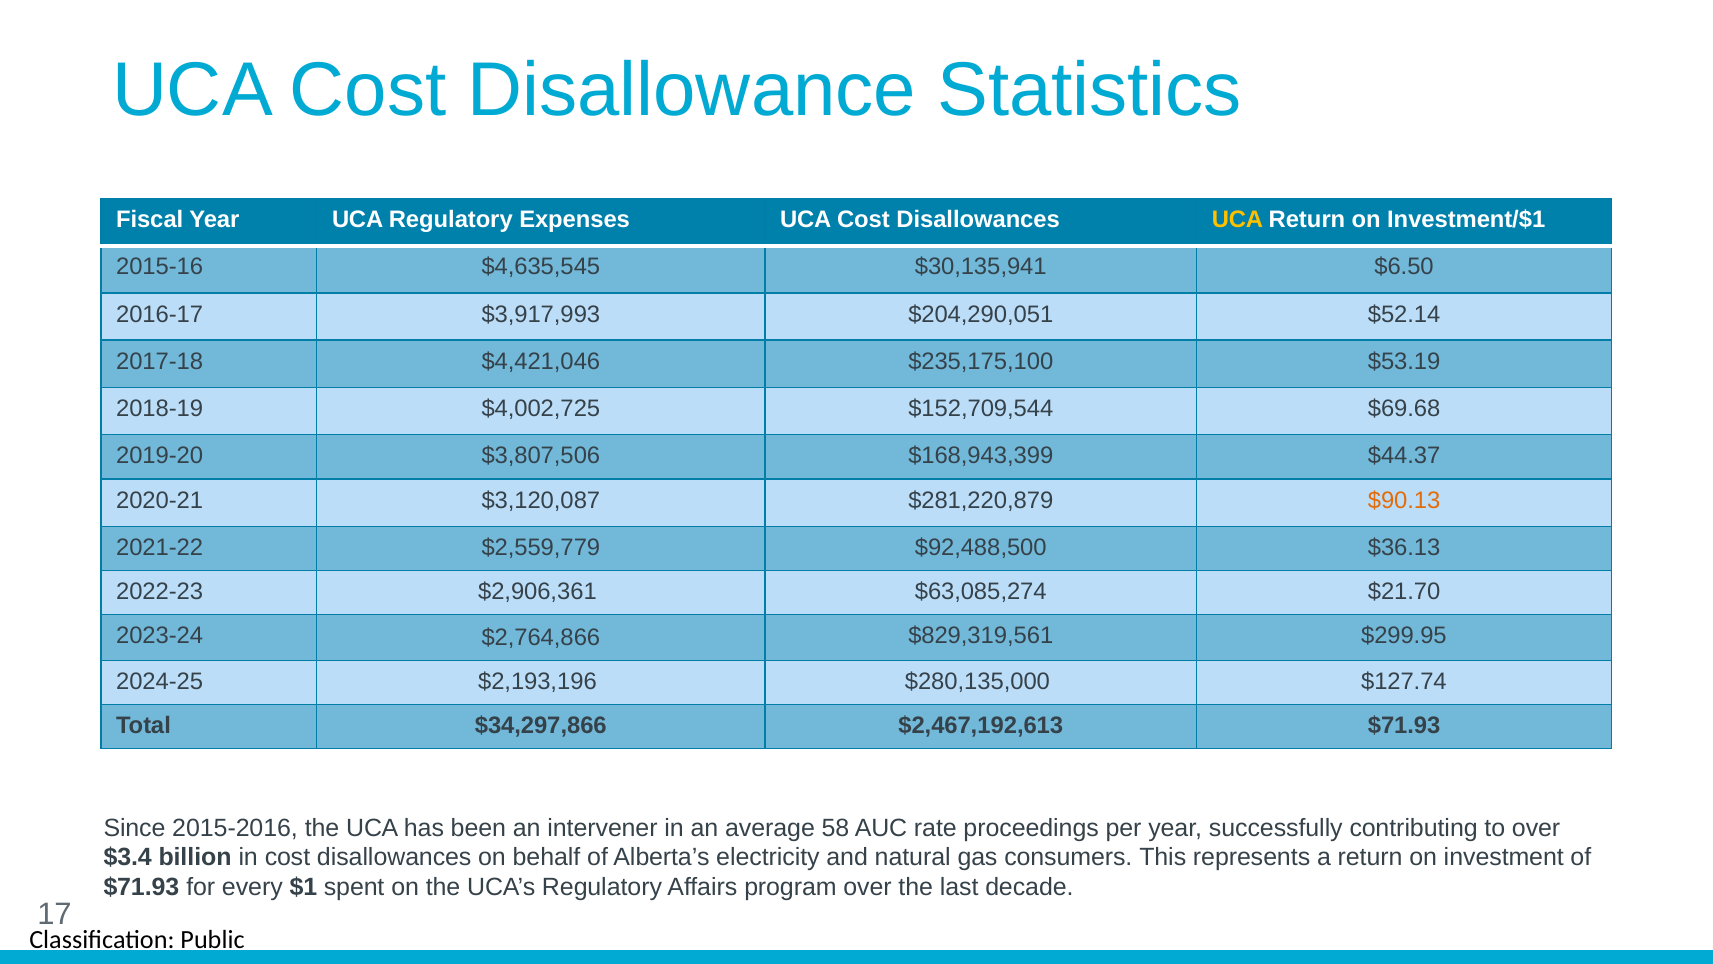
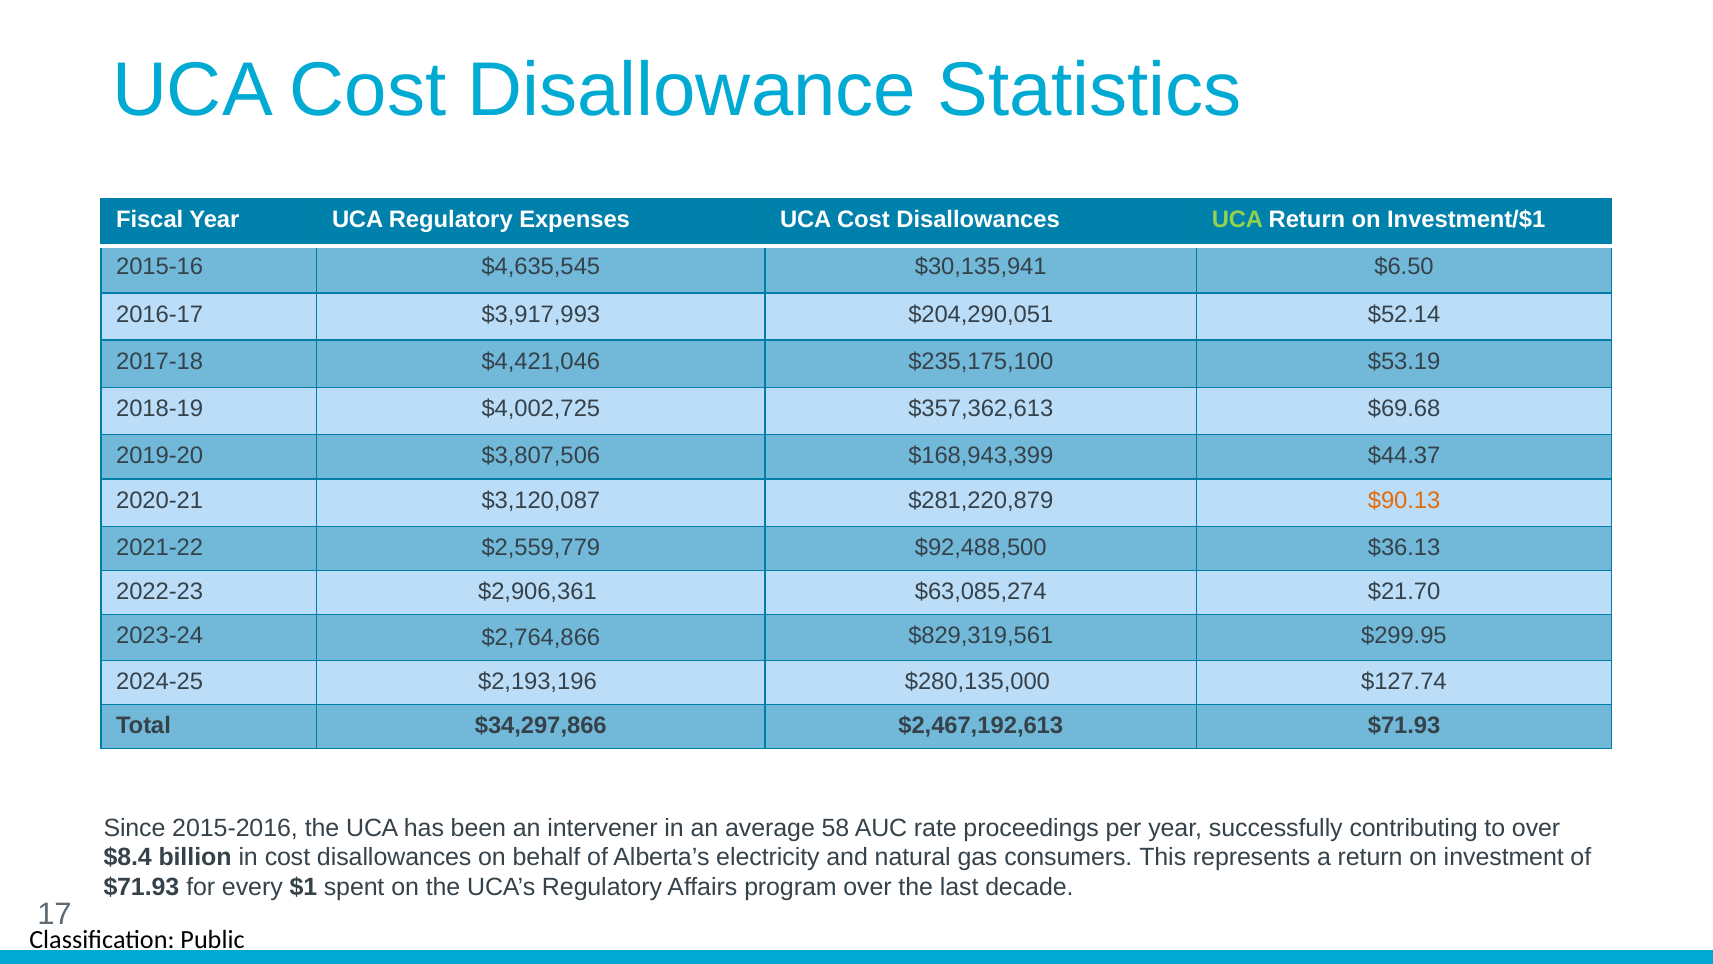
UCA colour: yellow -> light green (1238, 220)
$152,709,544: $152,709,544 -> $357,362,613 (981, 409)
$3.4: $3.4 -> $8.4 (128, 857)
